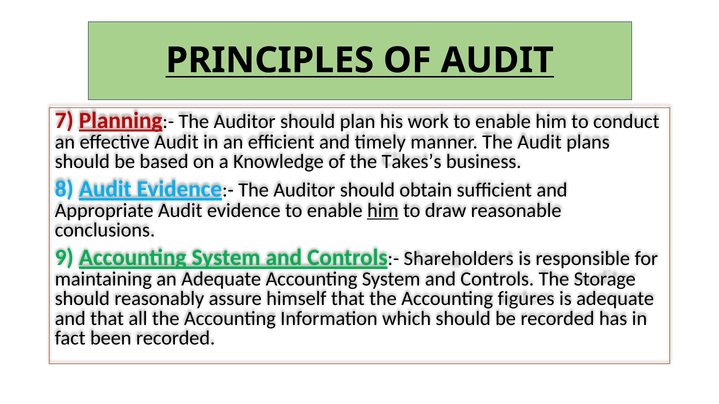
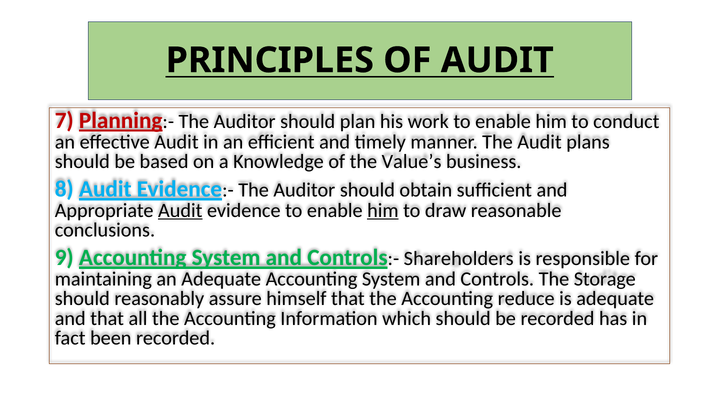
Takes’s: Takes’s -> Value’s (412, 162)
Audit underline: none -> present (180, 211)
figures: figures -> reduce (526, 299)
